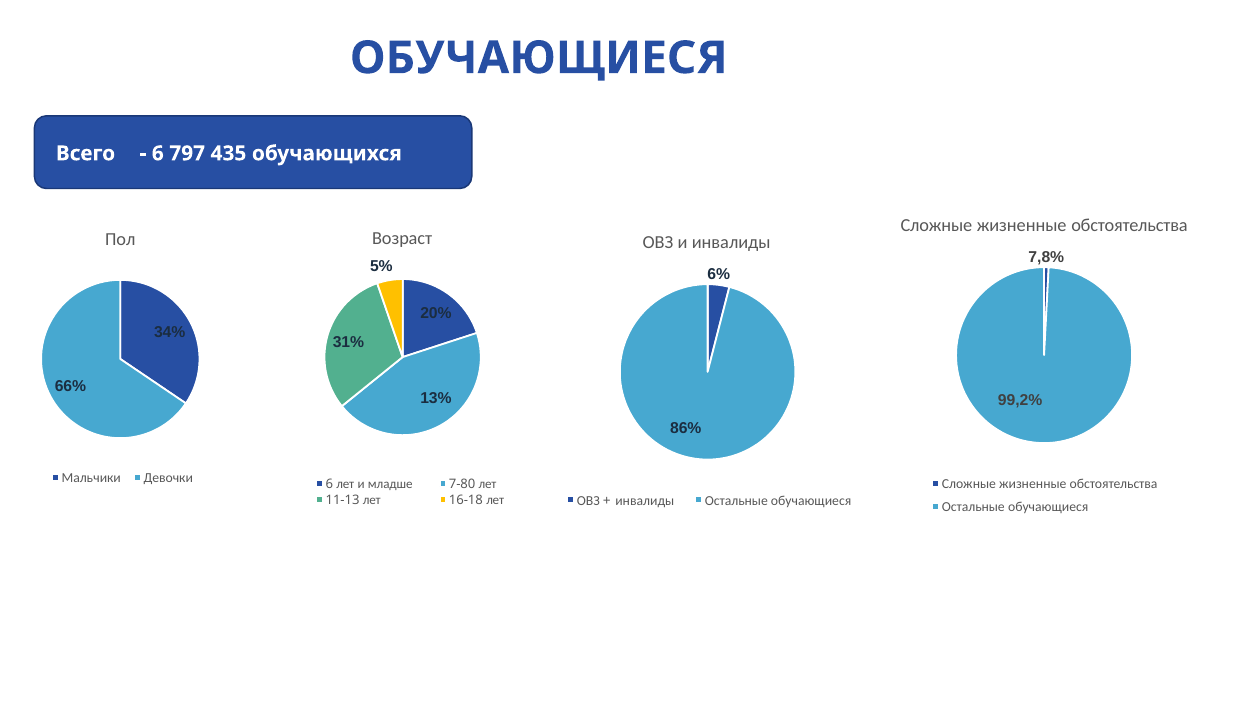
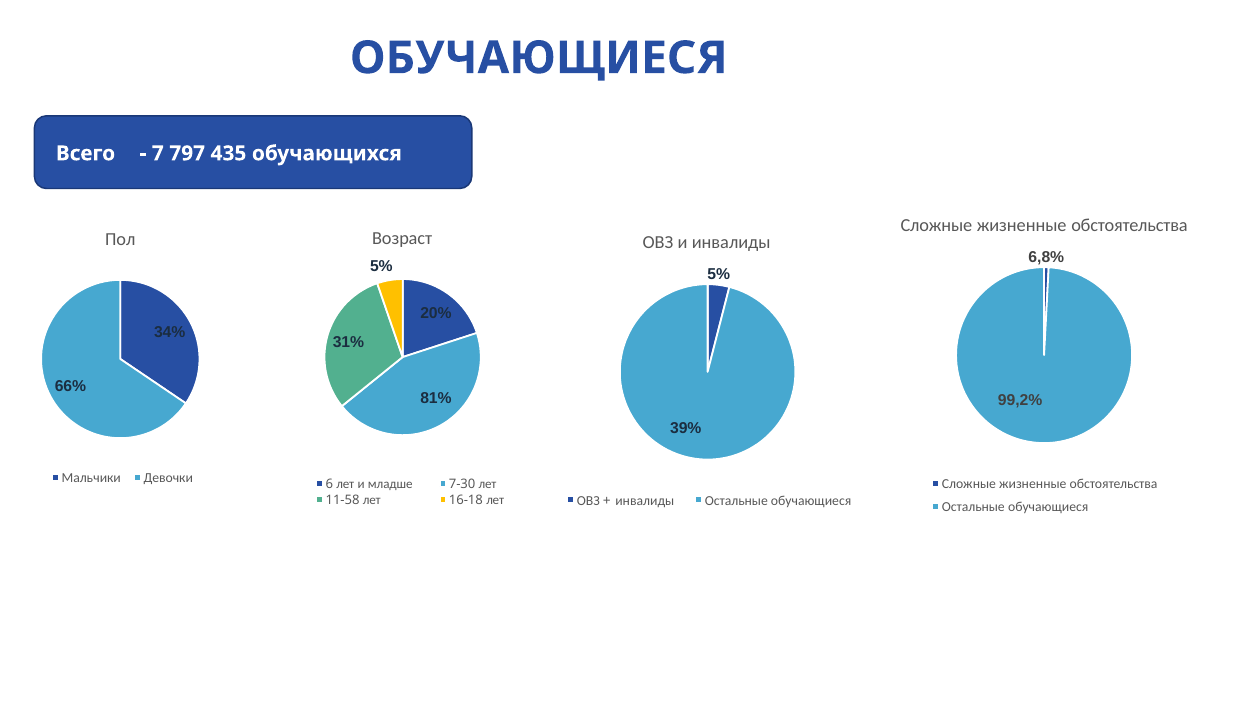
6: 6 -> 7 (158, 154)
7,8%: 7,8% -> 6,8% (1046, 257)
6%: 6% -> 5% (719, 274)
13%: 13% -> 81% (436, 399)
86%: 86% -> 39% (686, 428)
7-80: 7-80 -> 7-30 (462, 485)
11-13: 11-13 -> 11-58 (343, 501)
